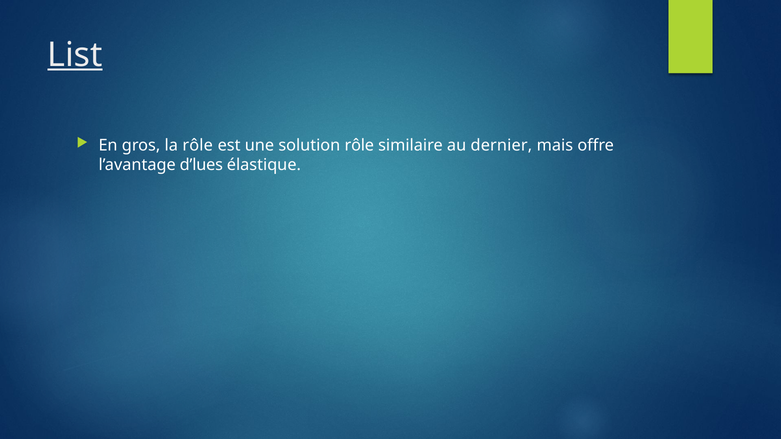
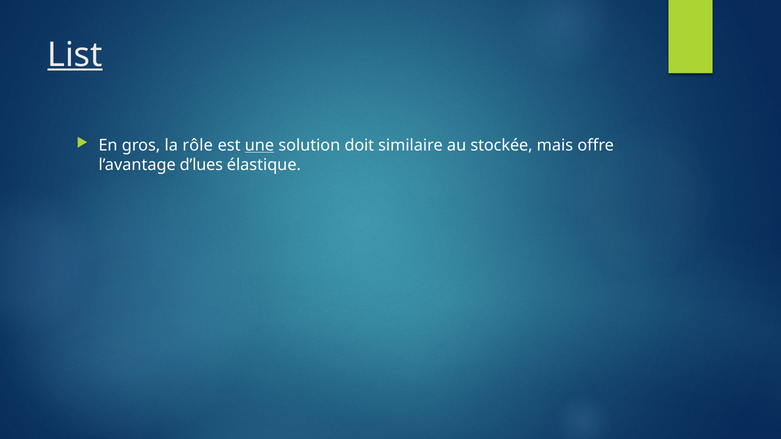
une underline: none -> present (259, 145)
solution rôle: rôle -> doit (359, 145)
dernier: dernier -> stockée (501, 145)
